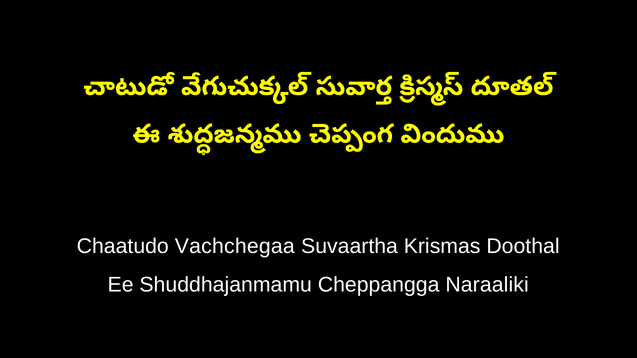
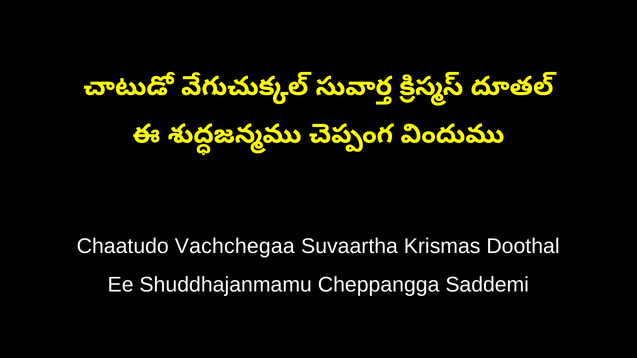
Naraaliki: Naraaliki -> Saddemi (487, 285)
